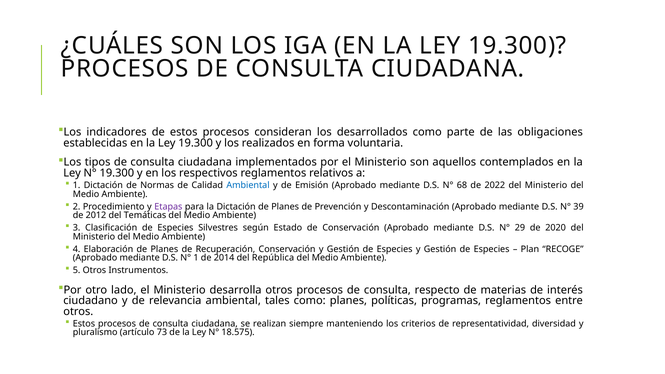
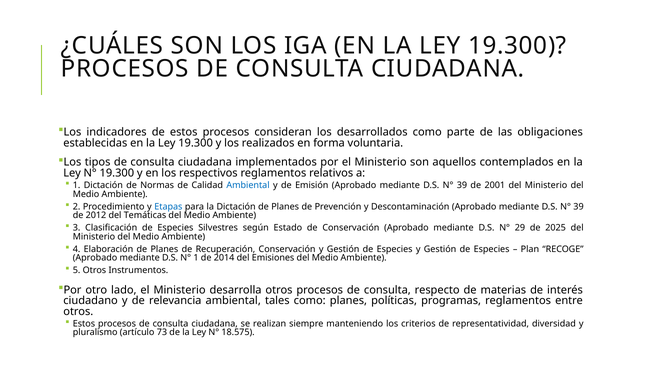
68: 68 -> 39 (462, 185)
2022: 2022 -> 2001 (495, 185)
Etapas colour: purple -> blue (168, 207)
2020: 2020 -> 2025 (556, 228)
República: República -> Emisiones (273, 258)
